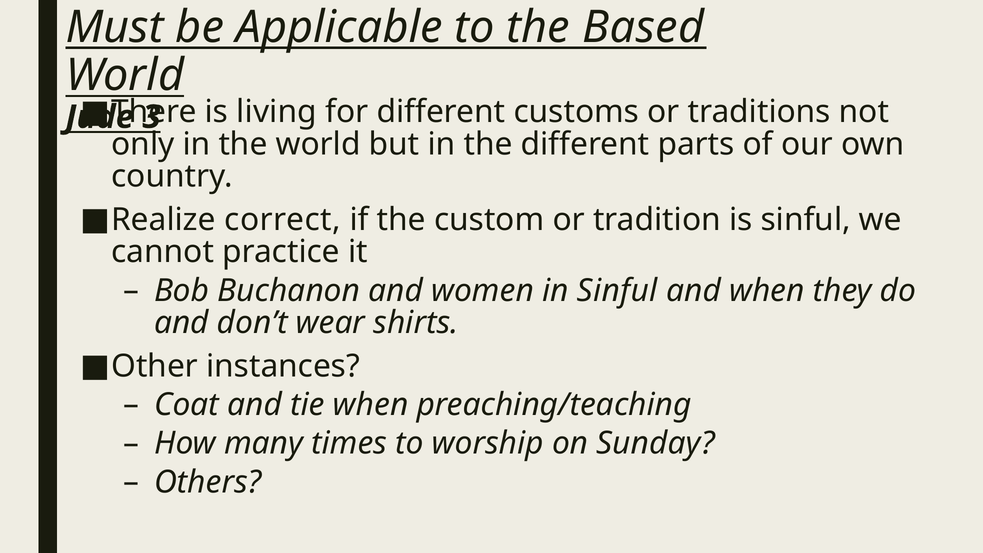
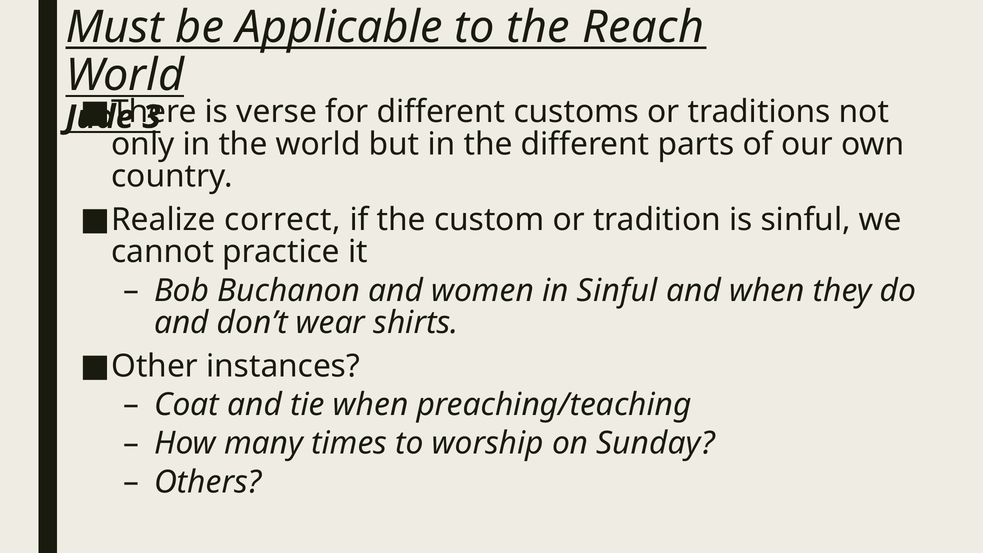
Based: Based -> Reach (643, 27)
living: living -> verse (277, 112)
